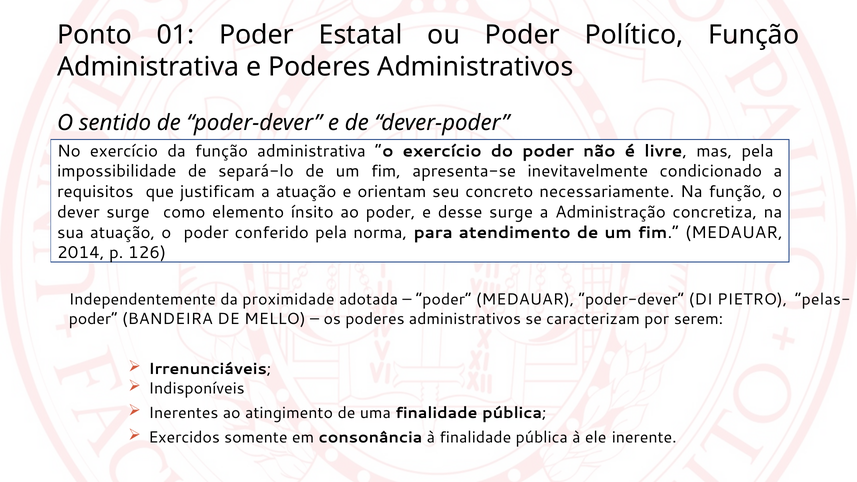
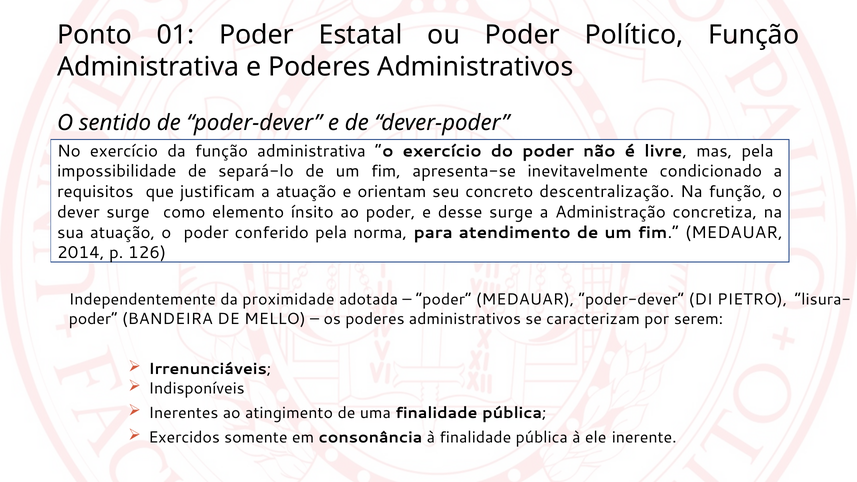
necessariamente: necessariamente -> descentralização (607, 192)
pelas-: pelas- -> lisura- (823, 300)
